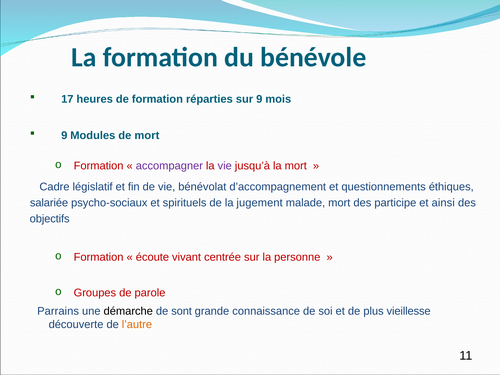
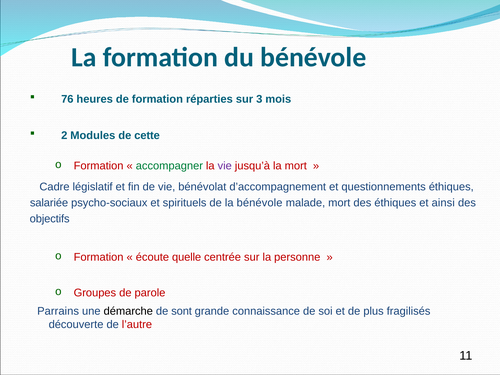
17: 17 -> 76 (67, 99)
sur 9: 9 -> 3 (259, 99)
9: 9 -> 2 (64, 135)
de mort: mort -> cette (147, 135)
accompagner colour: purple -> green (169, 166)
la jugement: jugement -> bénévole (260, 203)
des participe: participe -> éthiques (395, 203)
vivant: vivant -> quelle (187, 257)
vieillesse: vieillesse -> fragilisés (409, 311)
l’autre colour: orange -> red (137, 324)
